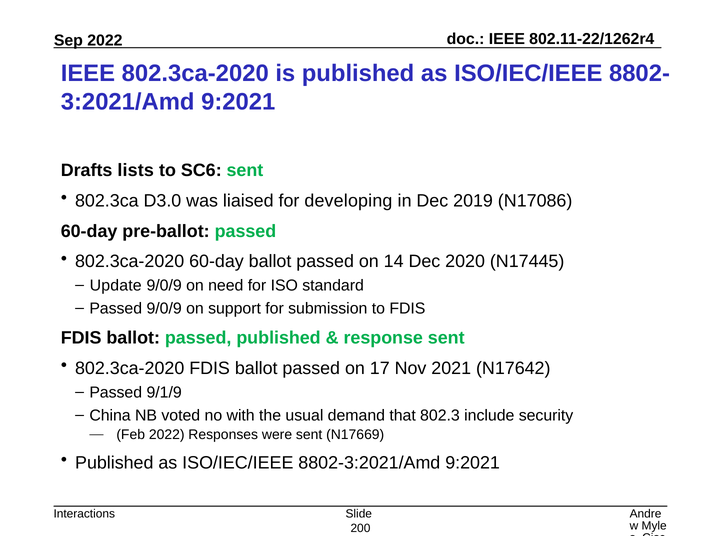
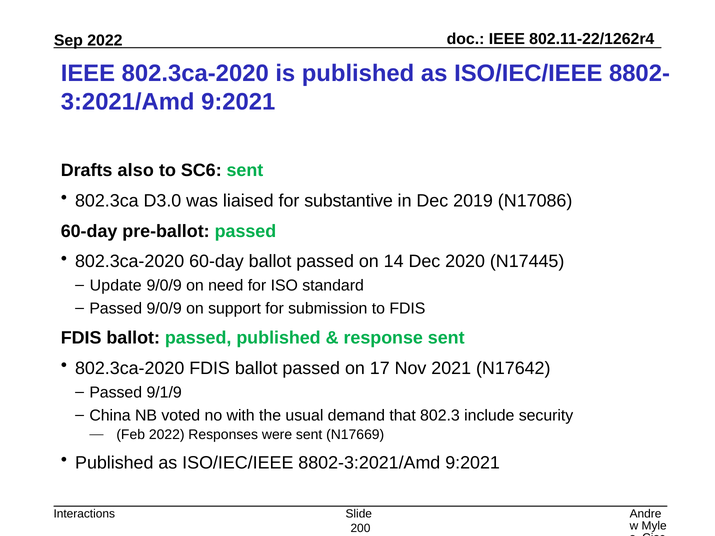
lists: lists -> also (136, 170)
developing: developing -> substantive (349, 201)
